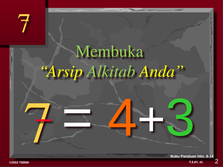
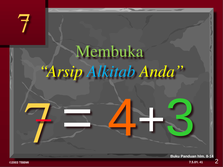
Alkitab colour: light green -> light blue (111, 71)
